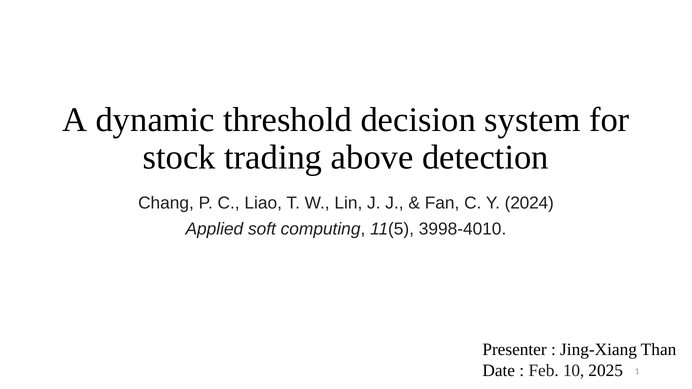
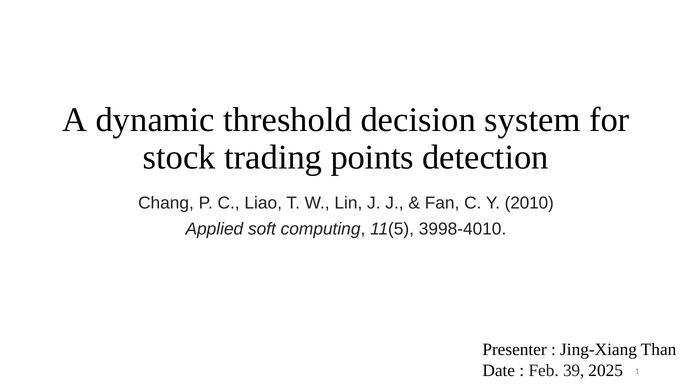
above: above -> points (372, 157)
2024: 2024 -> 2010 (529, 203)
10: 10 -> 39 (574, 371)
